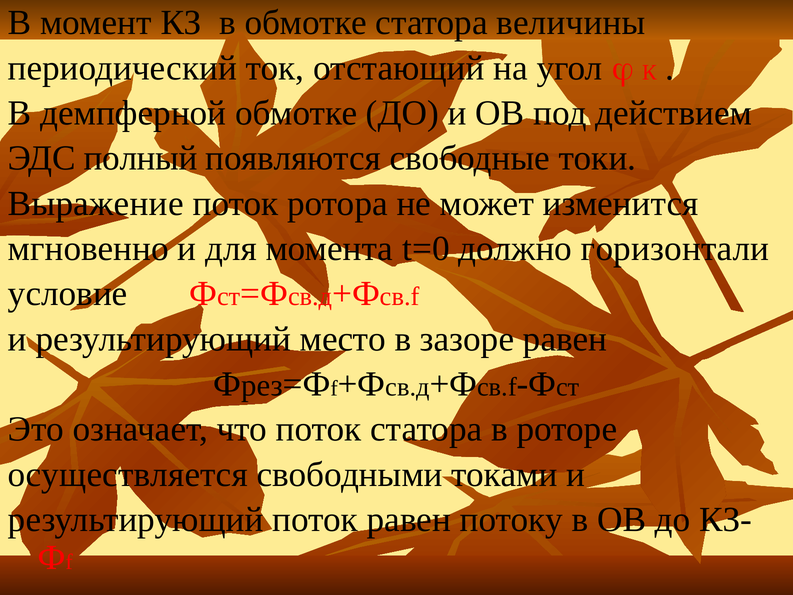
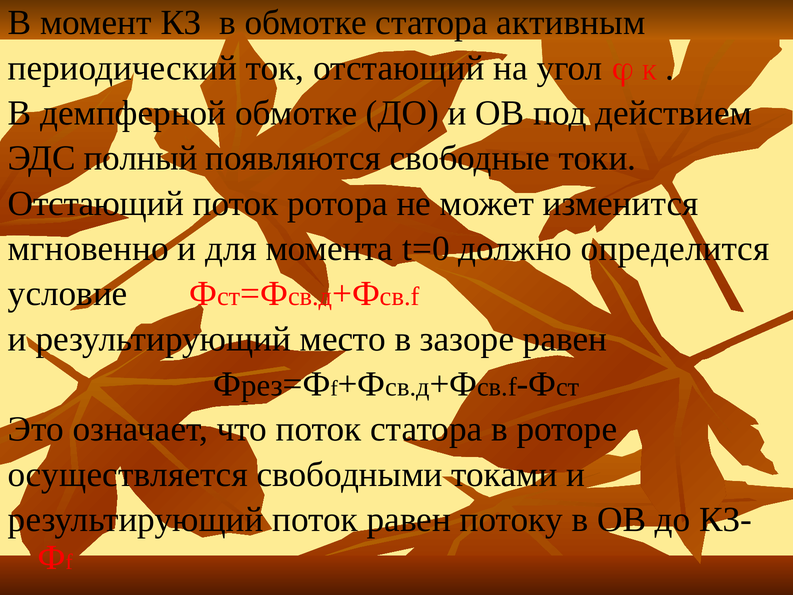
величины: величины -> активным (571, 23)
Выражение: Выражение -> Отстающий (96, 203)
горизонтали: горизонтали -> определится (675, 249)
